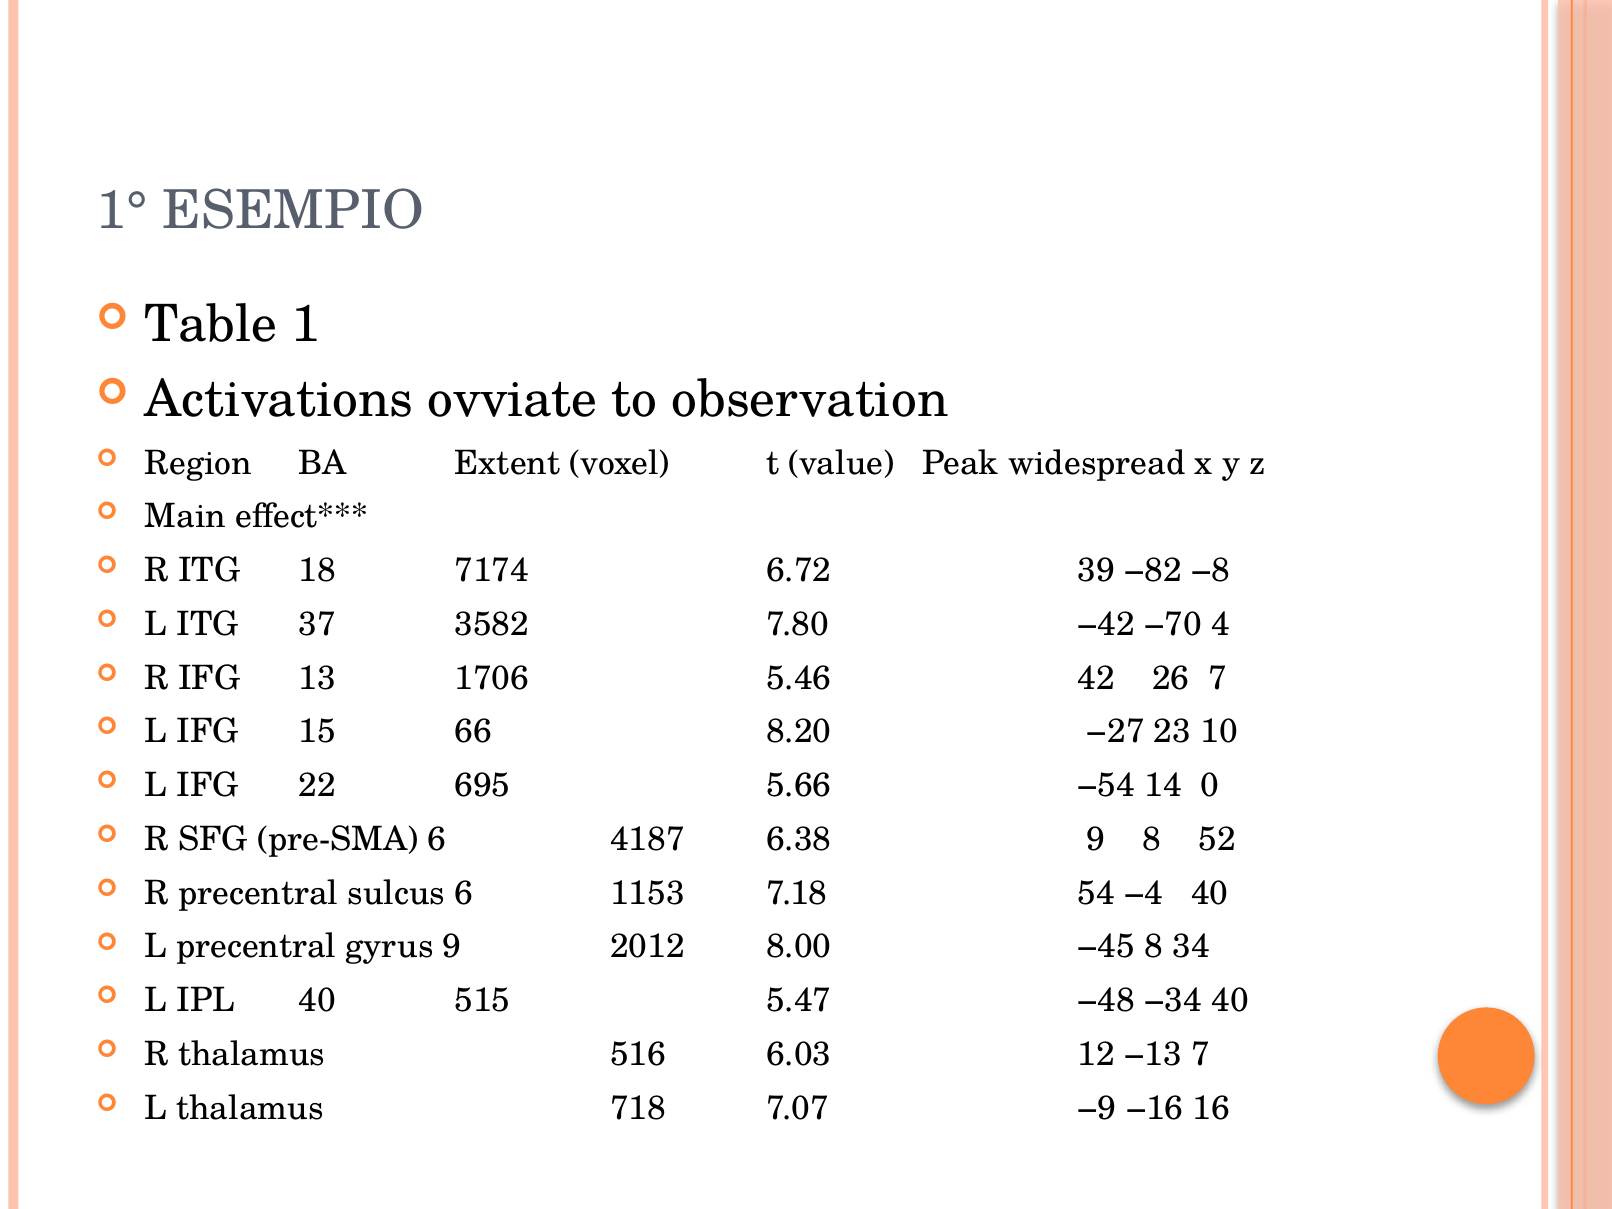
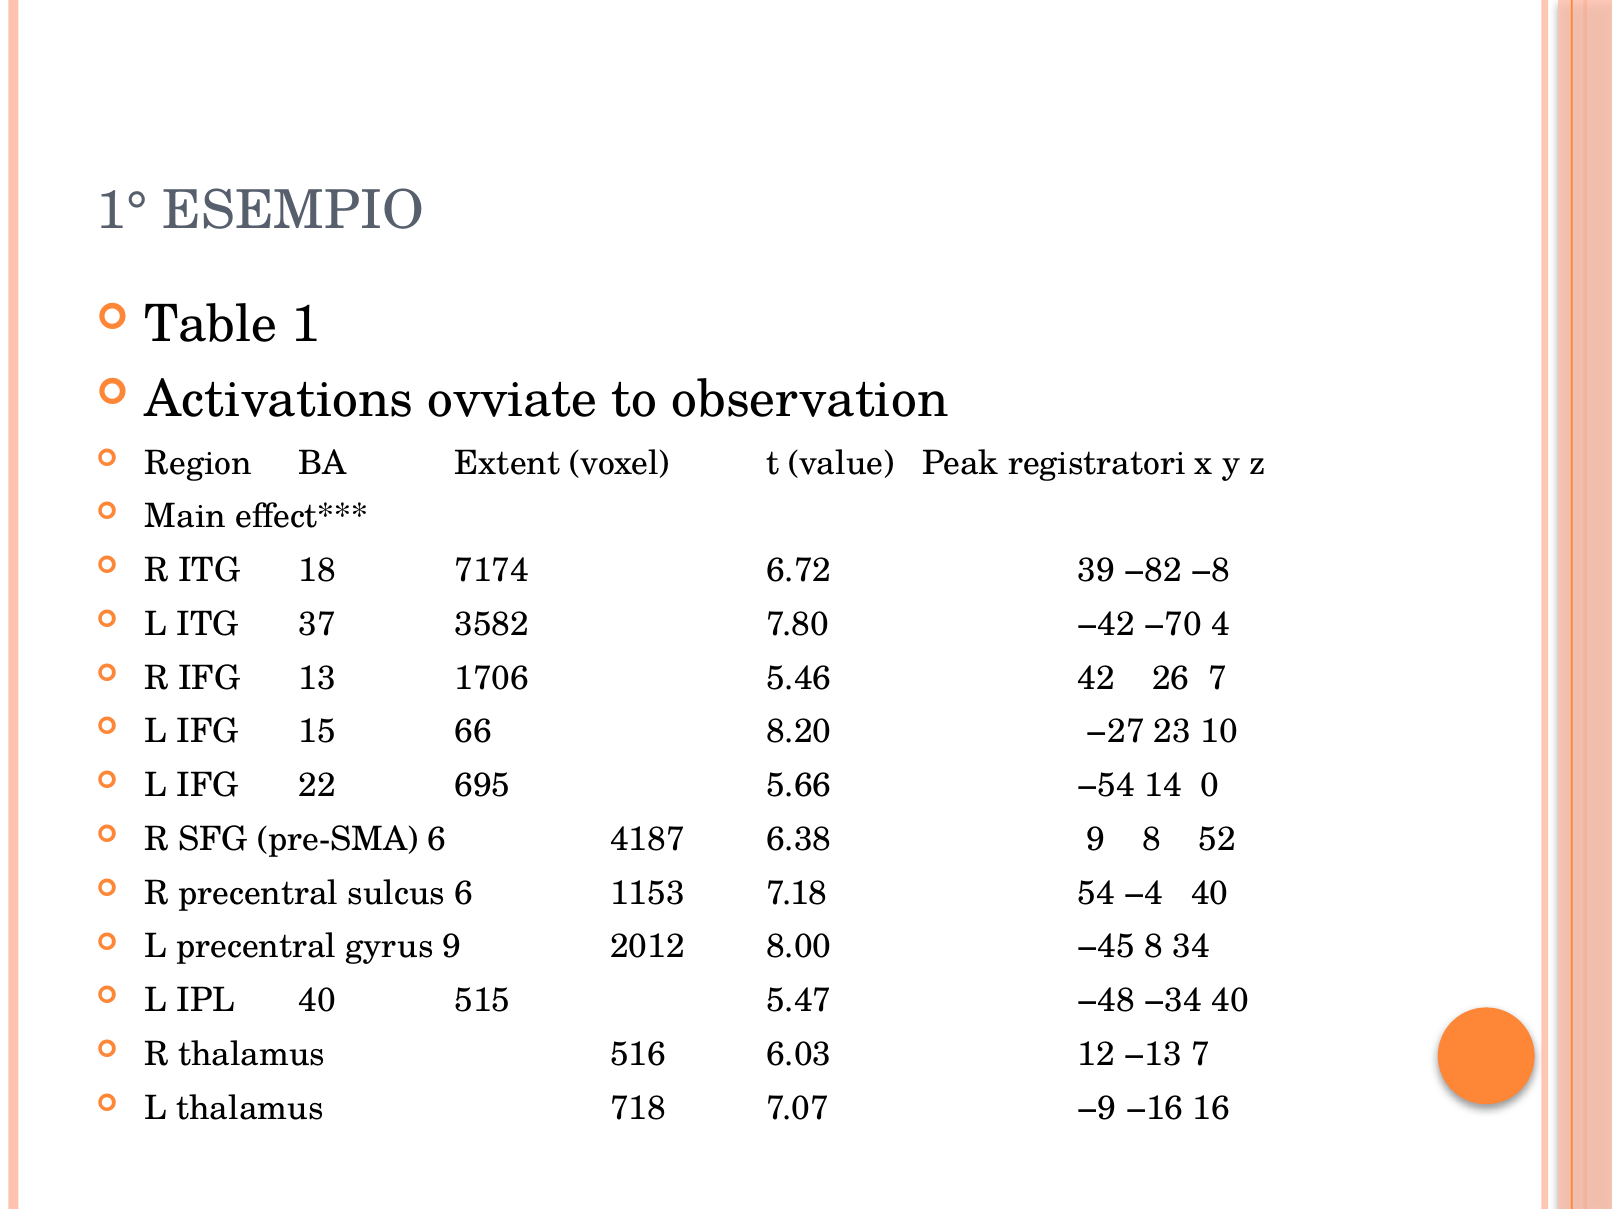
widespread: widespread -> registratori (1097, 463)
